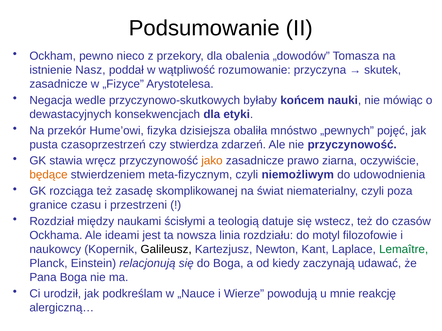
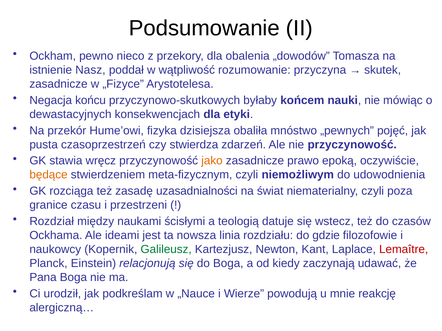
wedle: wedle -> końcu (91, 100)
ziarna: ziarna -> epoką (340, 161)
skomplikowanej: skomplikowanej -> uzasadnialności (197, 191)
motyl: motyl -> gdzie (326, 236)
Galileusz colour: black -> green (166, 250)
Lemaître colour: green -> red (404, 250)
